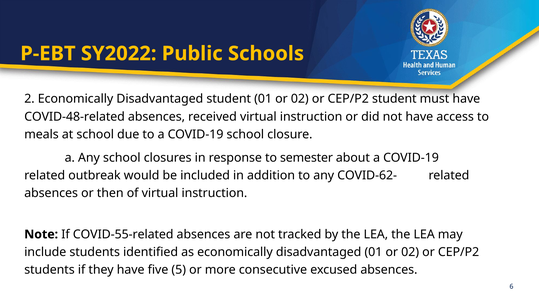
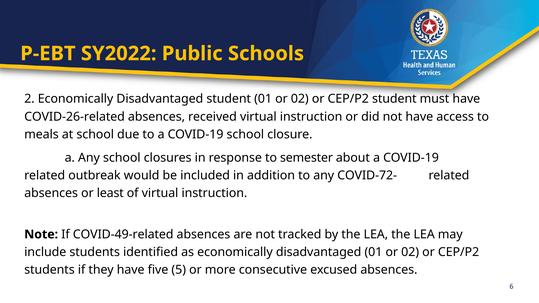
COVID-48-related: COVID-48-related -> COVID-26-related (75, 117)
COVID-62-: COVID-62- -> COVID-72- (367, 176)
then: then -> least (110, 193)
COVID-55-related: COVID-55-related -> COVID-49-related (123, 234)
